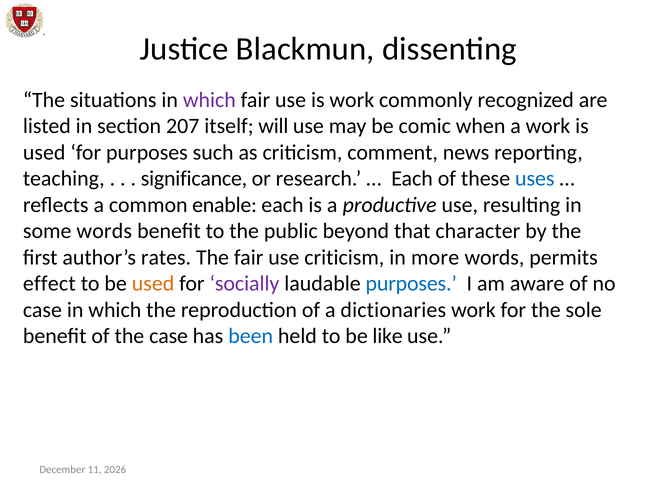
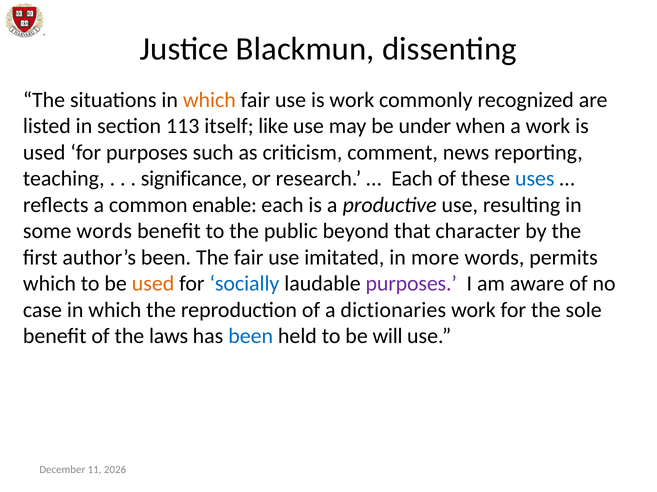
which colour: purple -> orange (209, 100)
207: 207 -> 113 (183, 126)
will: will -> like (273, 126)
comic: comic -> under (425, 126)
author’s rates: rates -> been (166, 258)
use criticism: criticism -> imitated (344, 258)
effect: effect -> which (49, 284)
socially colour: purple -> blue (244, 284)
purposes colour: blue -> purple (411, 284)
the case: case -> laws (169, 337)
like: like -> will (388, 337)
